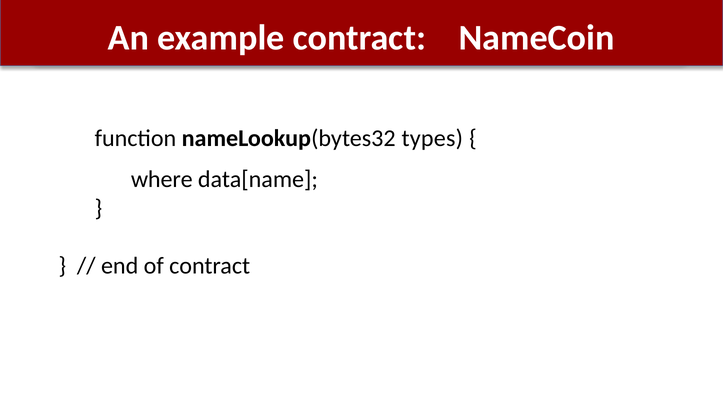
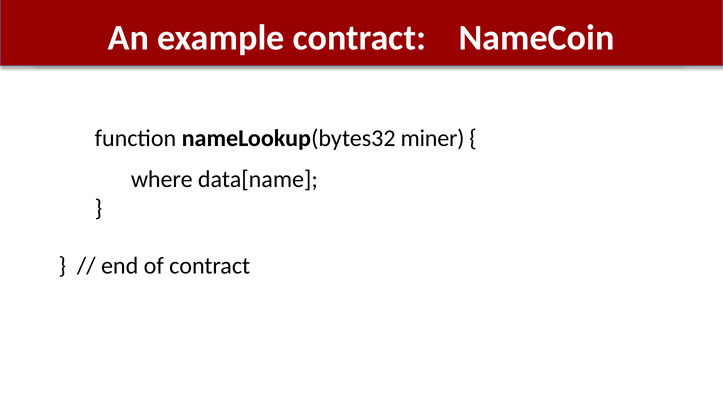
types: types -> miner (433, 139)
